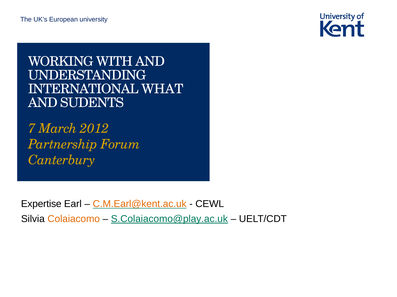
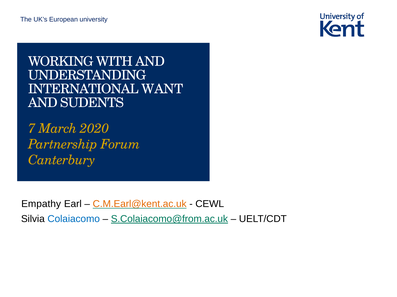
WHAT: WHAT -> WANT (162, 89)
2012: 2012 -> 2020 (94, 129)
Expertise: Expertise -> Empathy (41, 204)
Colaiacomo colour: orange -> blue (74, 219)
S.Colaiacomo@play.ac.uk: S.Colaiacomo@play.ac.uk -> S.Colaiacomo@from.ac.uk (169, 219)
